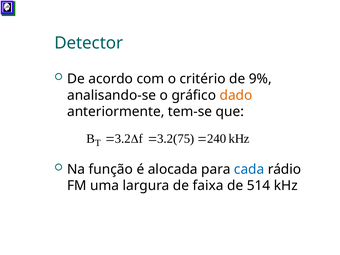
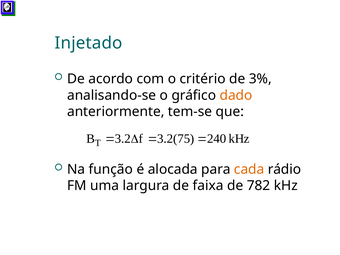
Detector: Detector -> Injetado (89, 43)
9%: 9% -> 3% (260, 79)
cada colour: blue -> orange (249, 169)
514: 514 -> 782 (259, 186)
